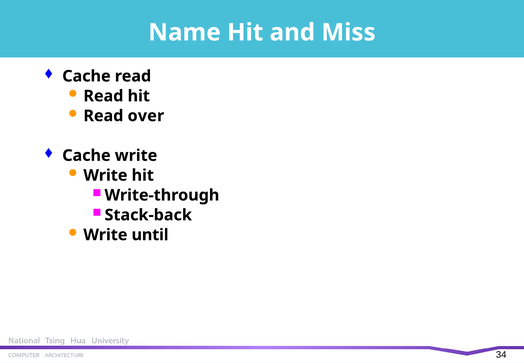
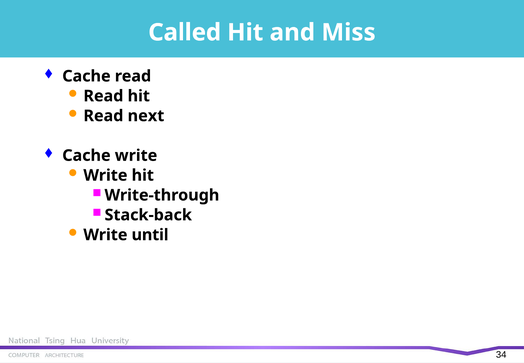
Name: Name -> Called (185, 32)
over: over -> next (146, 116)
